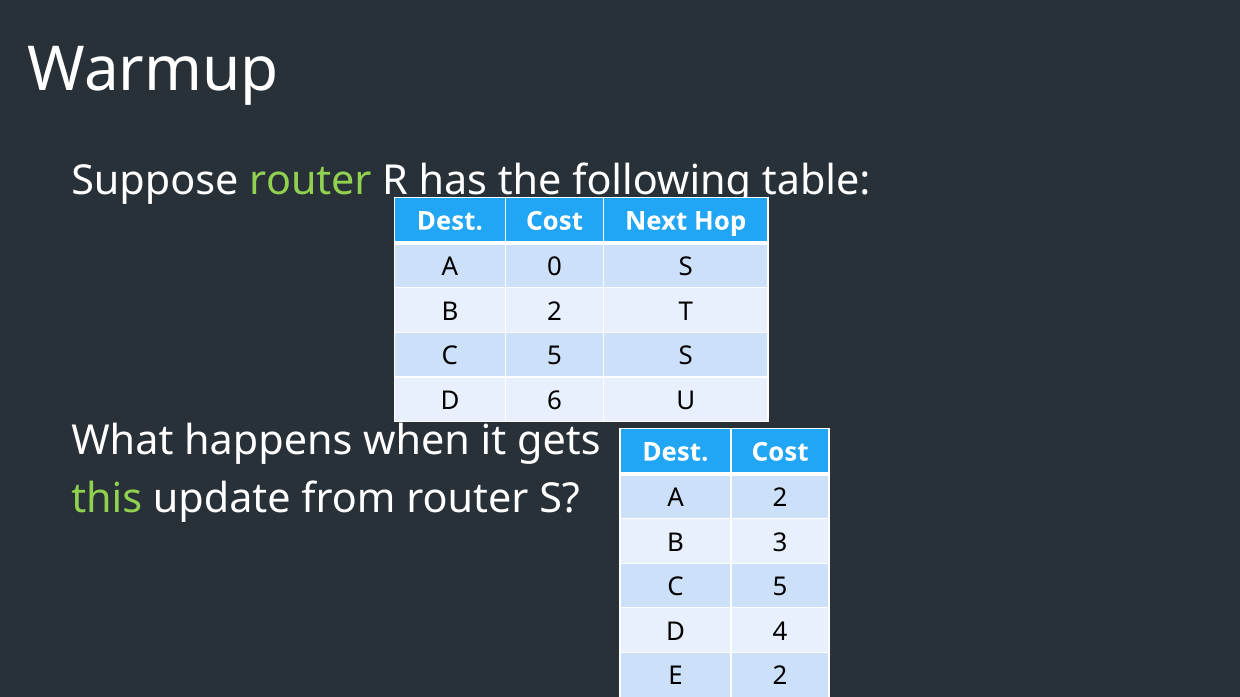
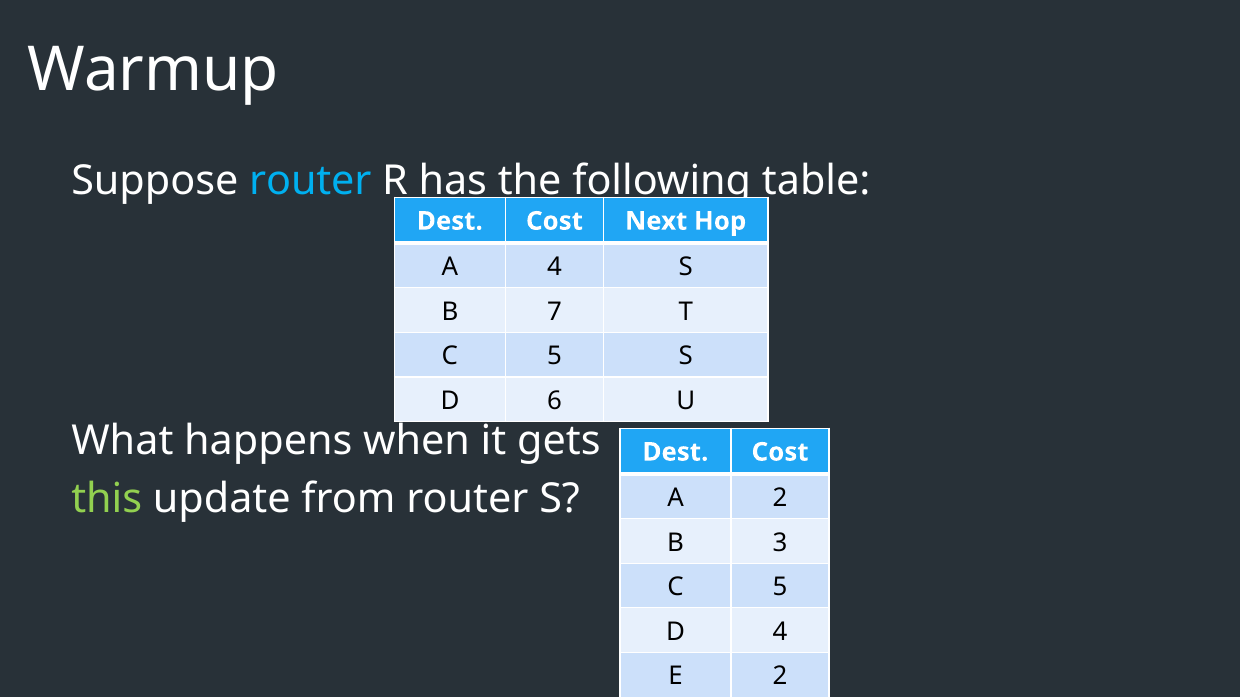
router colour: light green -> light blue (310, 181)
A 0: 0 -> 4 (554, 267)
B 2: 2 -> 7 (554, 312)
